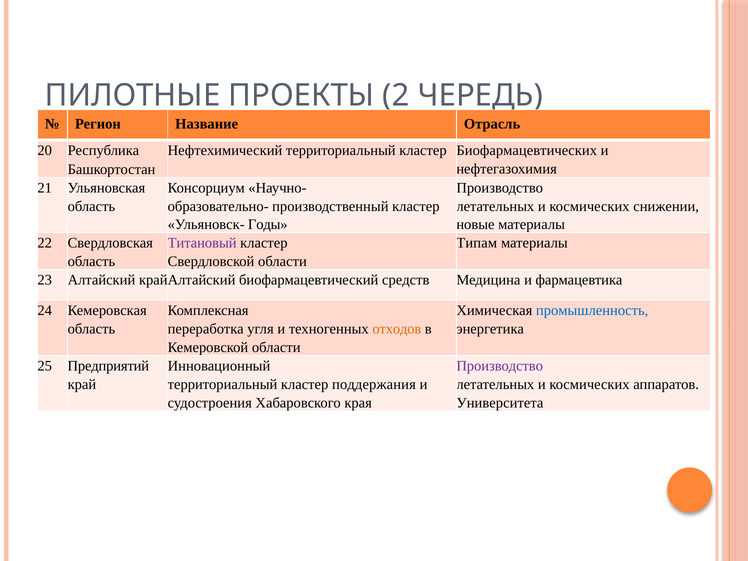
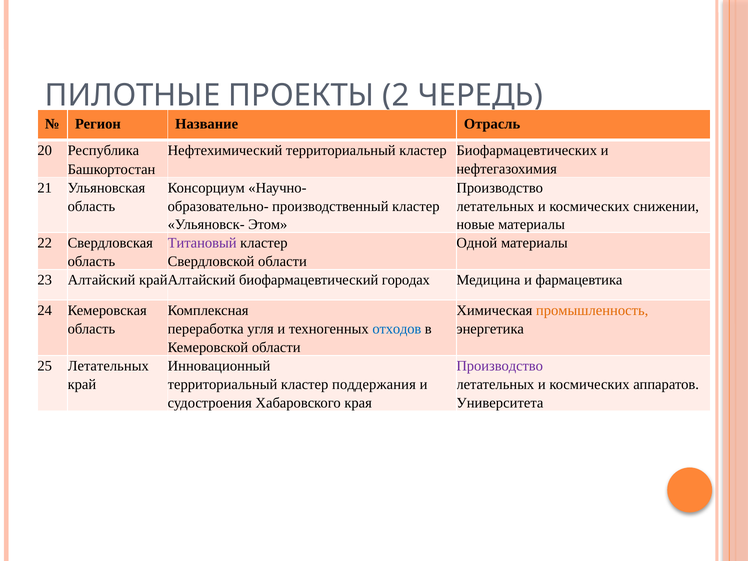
Годы: Годы -> Этом (268, 225)
Типам: Типам -> Одной (477, 243)
средств: средств -> городах (406, 280)
промышленность colour: blue -> orange (592, 310)
отходов colour: orange -> blue (397, 329)
25 Предприятий: Предприятий -> Летательных (108, 366)
